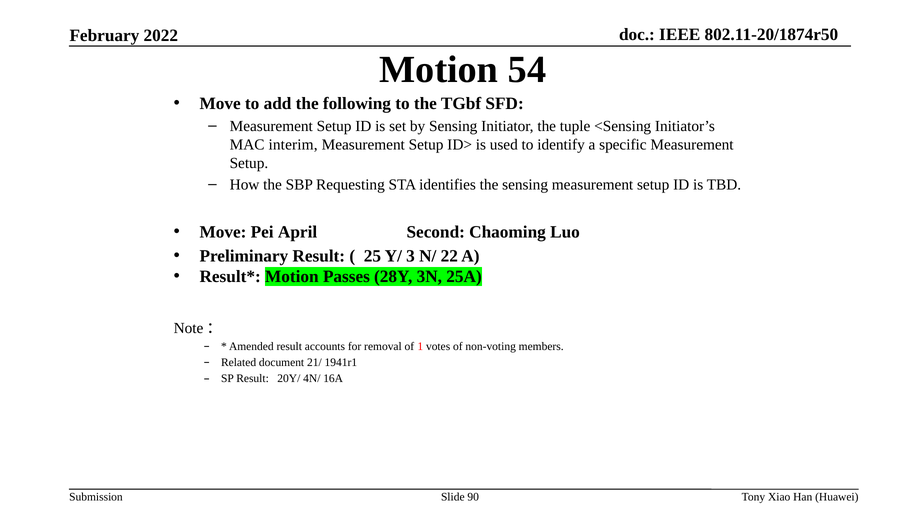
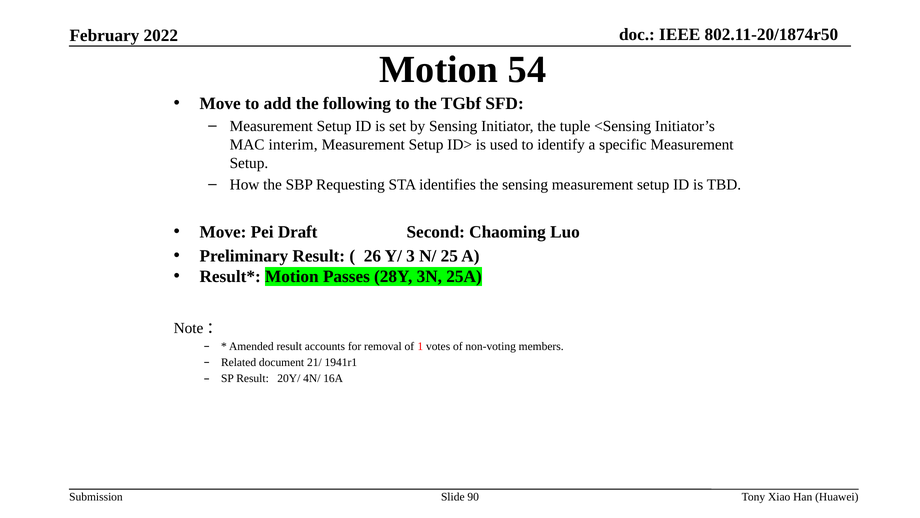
April: April -> Draft (298, 232)
25: 25 -> 26 (372, 256)
22: 22 -> 25 (449, 256)
